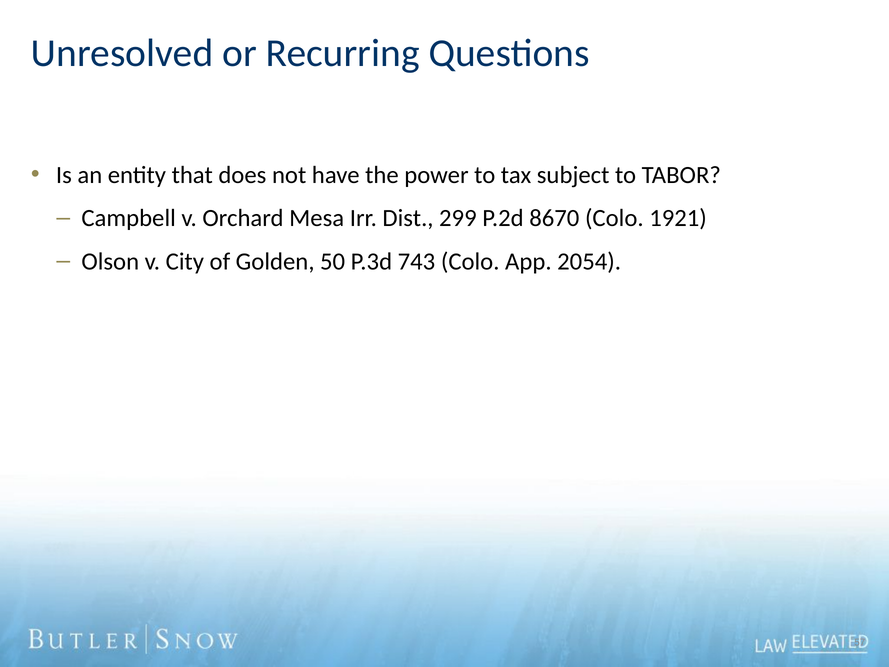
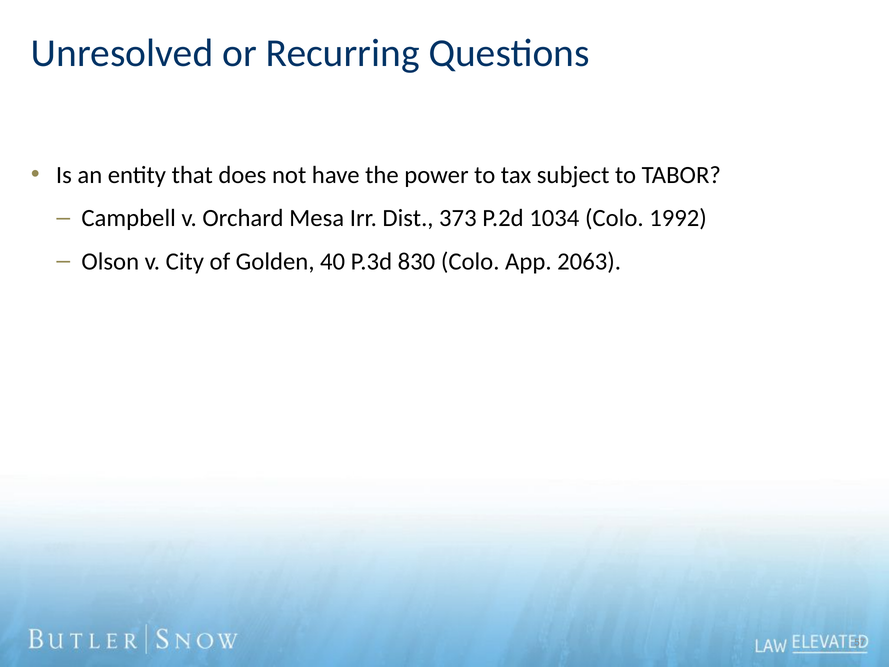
299: 299 -> 373 (458, 218)
8670: 8670 -> 1034 (554, 218)
1921: 1921 -> 1992 (678, 218)
50: 50 -> 40 (333, 261)
743: 743 -> 830 (416, 261)
2054: 2054 -> 2063 (589, 261)
